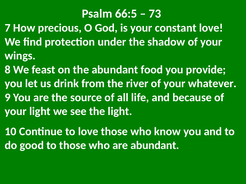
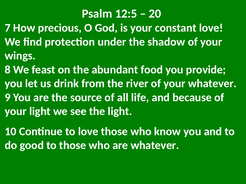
66:5: 66:5 -> 12:5 (126, 14)
73: 73 -> 20 (155, 14)
are abundant: abundant -> whatever (155, 146)
